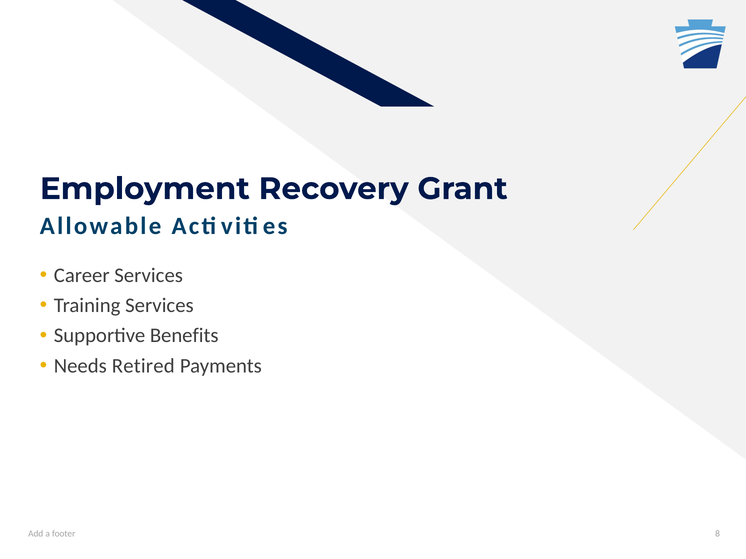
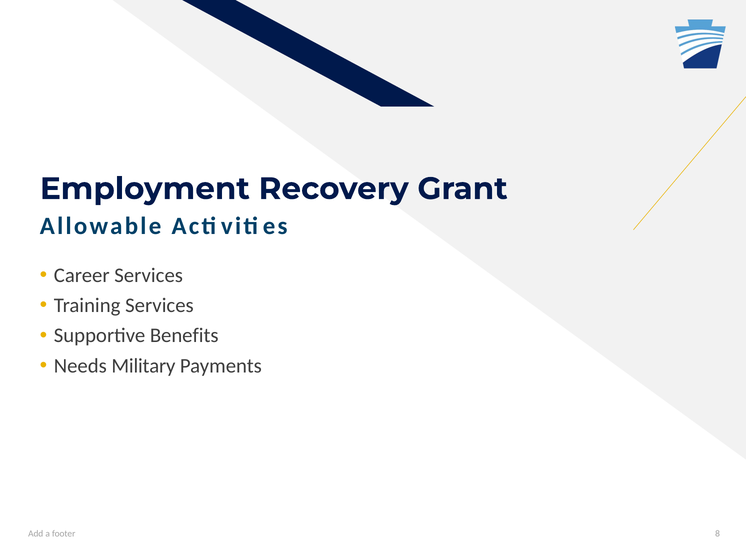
Retired: Retired -> Military (143, 366)
